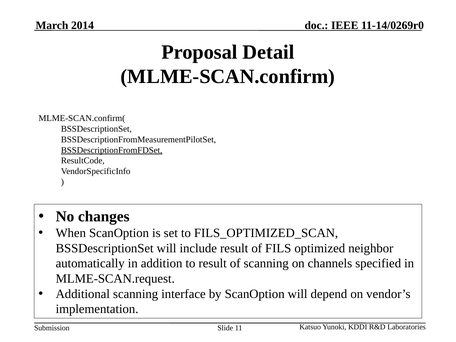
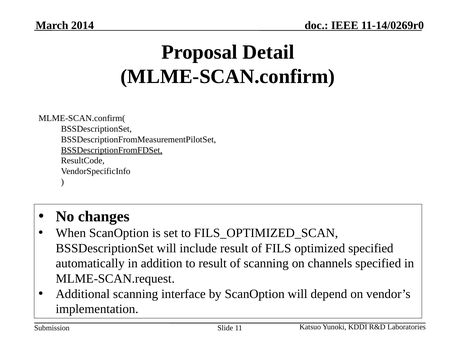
optimized neighbor: neighbor -> specified (371, 248)
